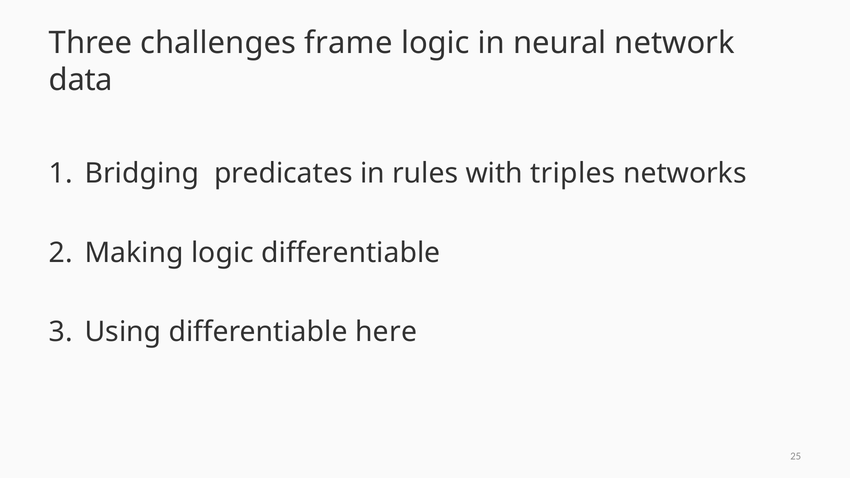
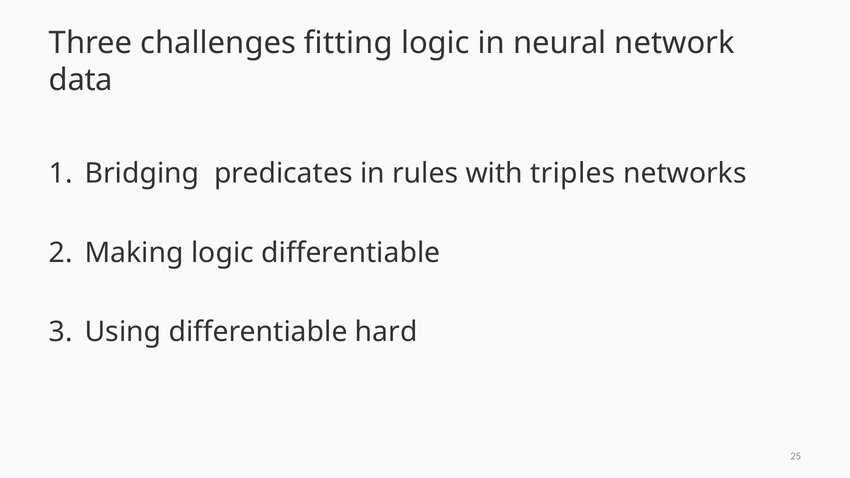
frame: frame -> fitting (348, 43)
here: here -> hard (386, 332)
